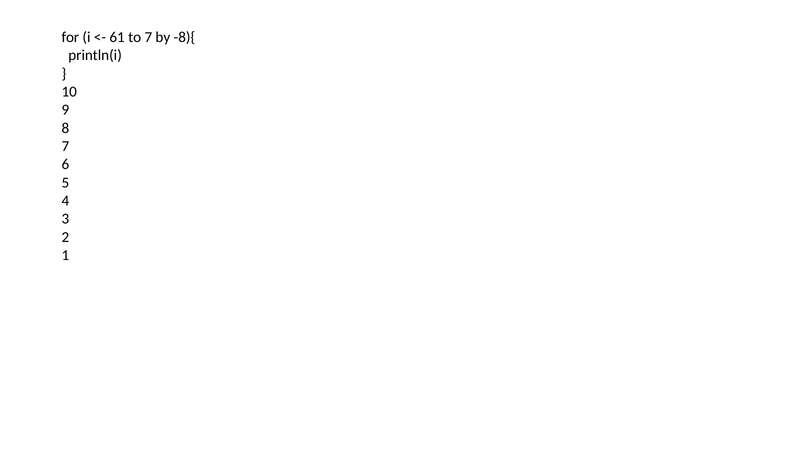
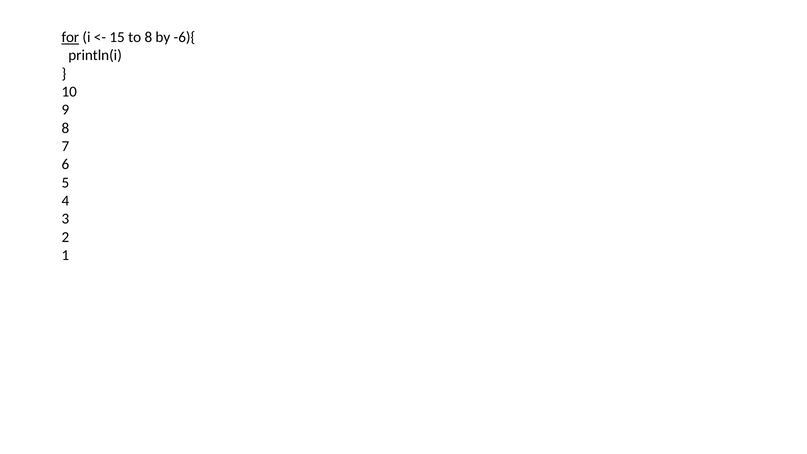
for underline: none -> present (70, 37)
61: 61 -> 15 (117, 37)
to 7: 7 -> 8 (148, 37)
-8){: -8){ -> -6){ (184, 37)
